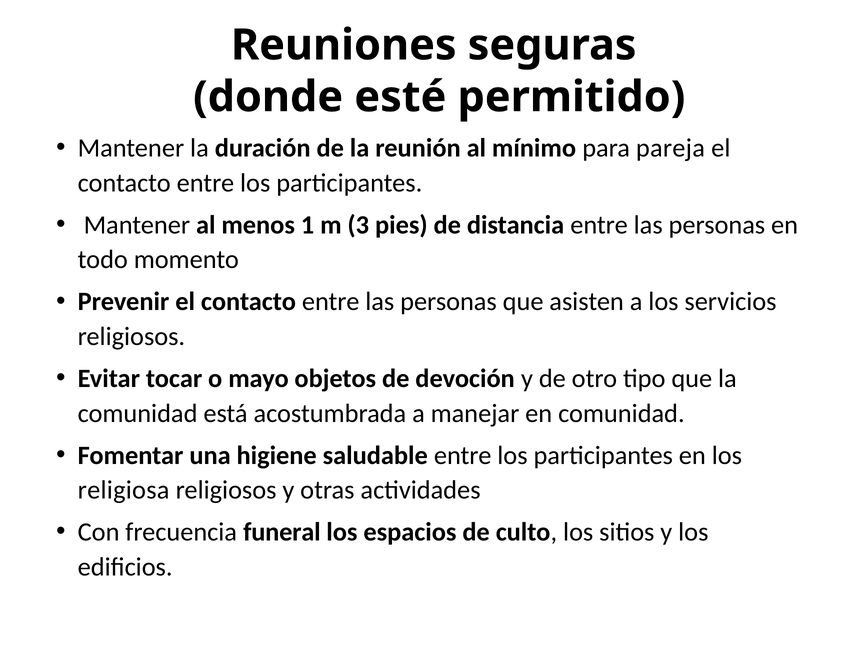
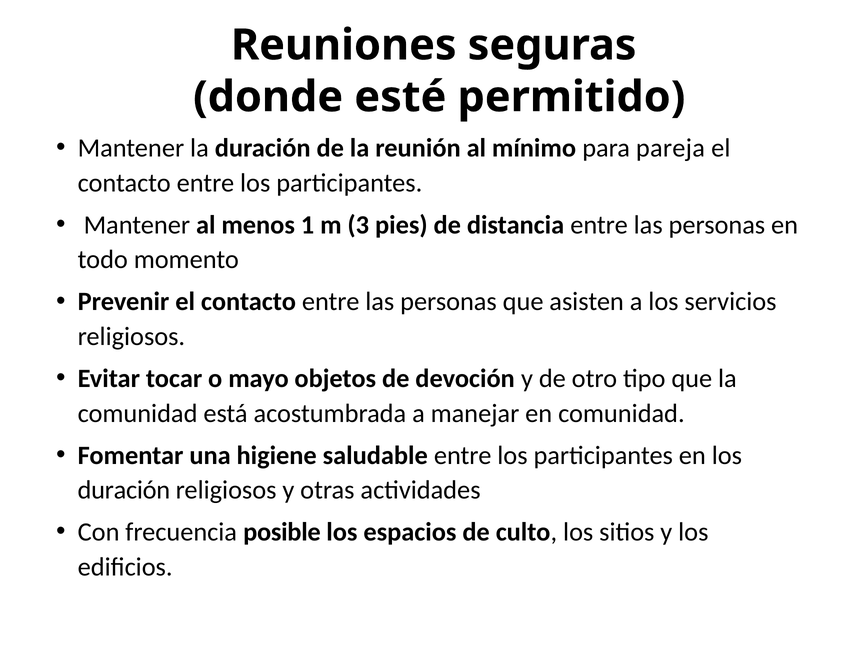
religiosa: religiosa -> duración (124, 490)
funeral: funeral -> posible (282, 532)
